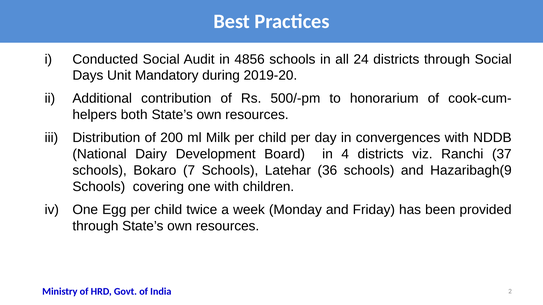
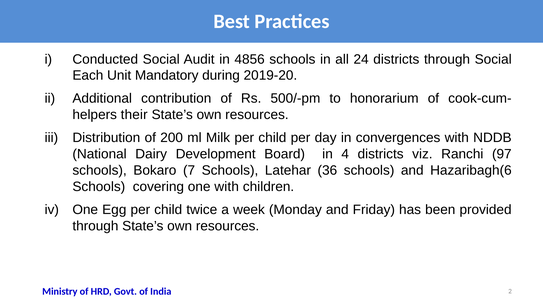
Days: Days -> Each (88, 76)
both: both -> their (134, 115)
37: 37 -> 97 (502, 154)
Hazaribagh(9: Hazaribagh(9 -> Hazaribagh(6 (471, 171)
